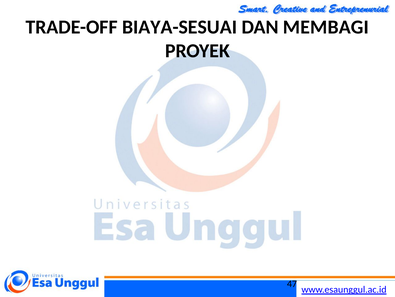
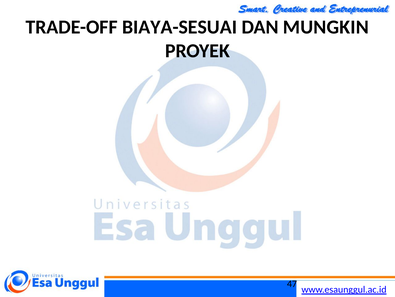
MEMBAGI: MEMBAGI -> MUNGKIN (326, 27)
